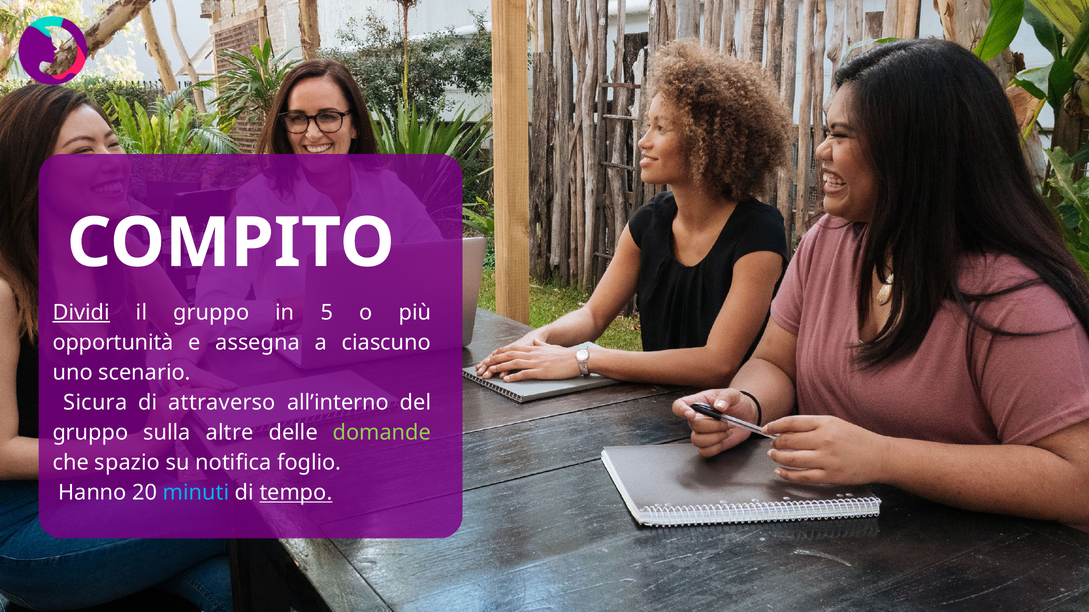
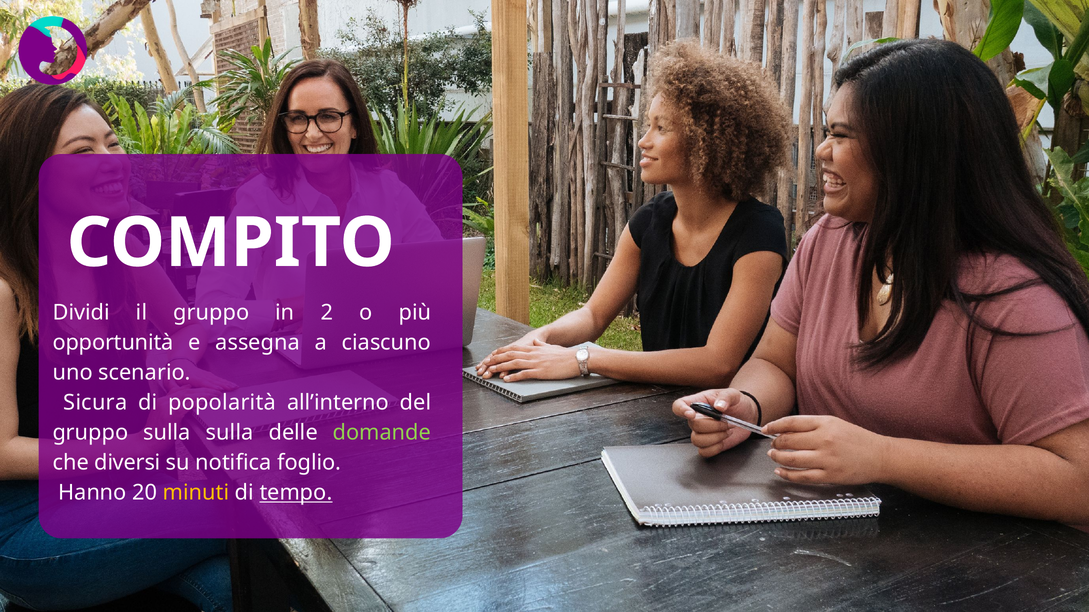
Dividi underline: present -> none (81, 313)
5: 5 -> 2 (327, 313)
attraverso: attraverso -> popolarità (222, 403)
sulla altre: altre -> sulla (230, 433)
spazio: spazio -> diversi (127, 463)
minuti colour: light blue -> yellow (196, 493)
